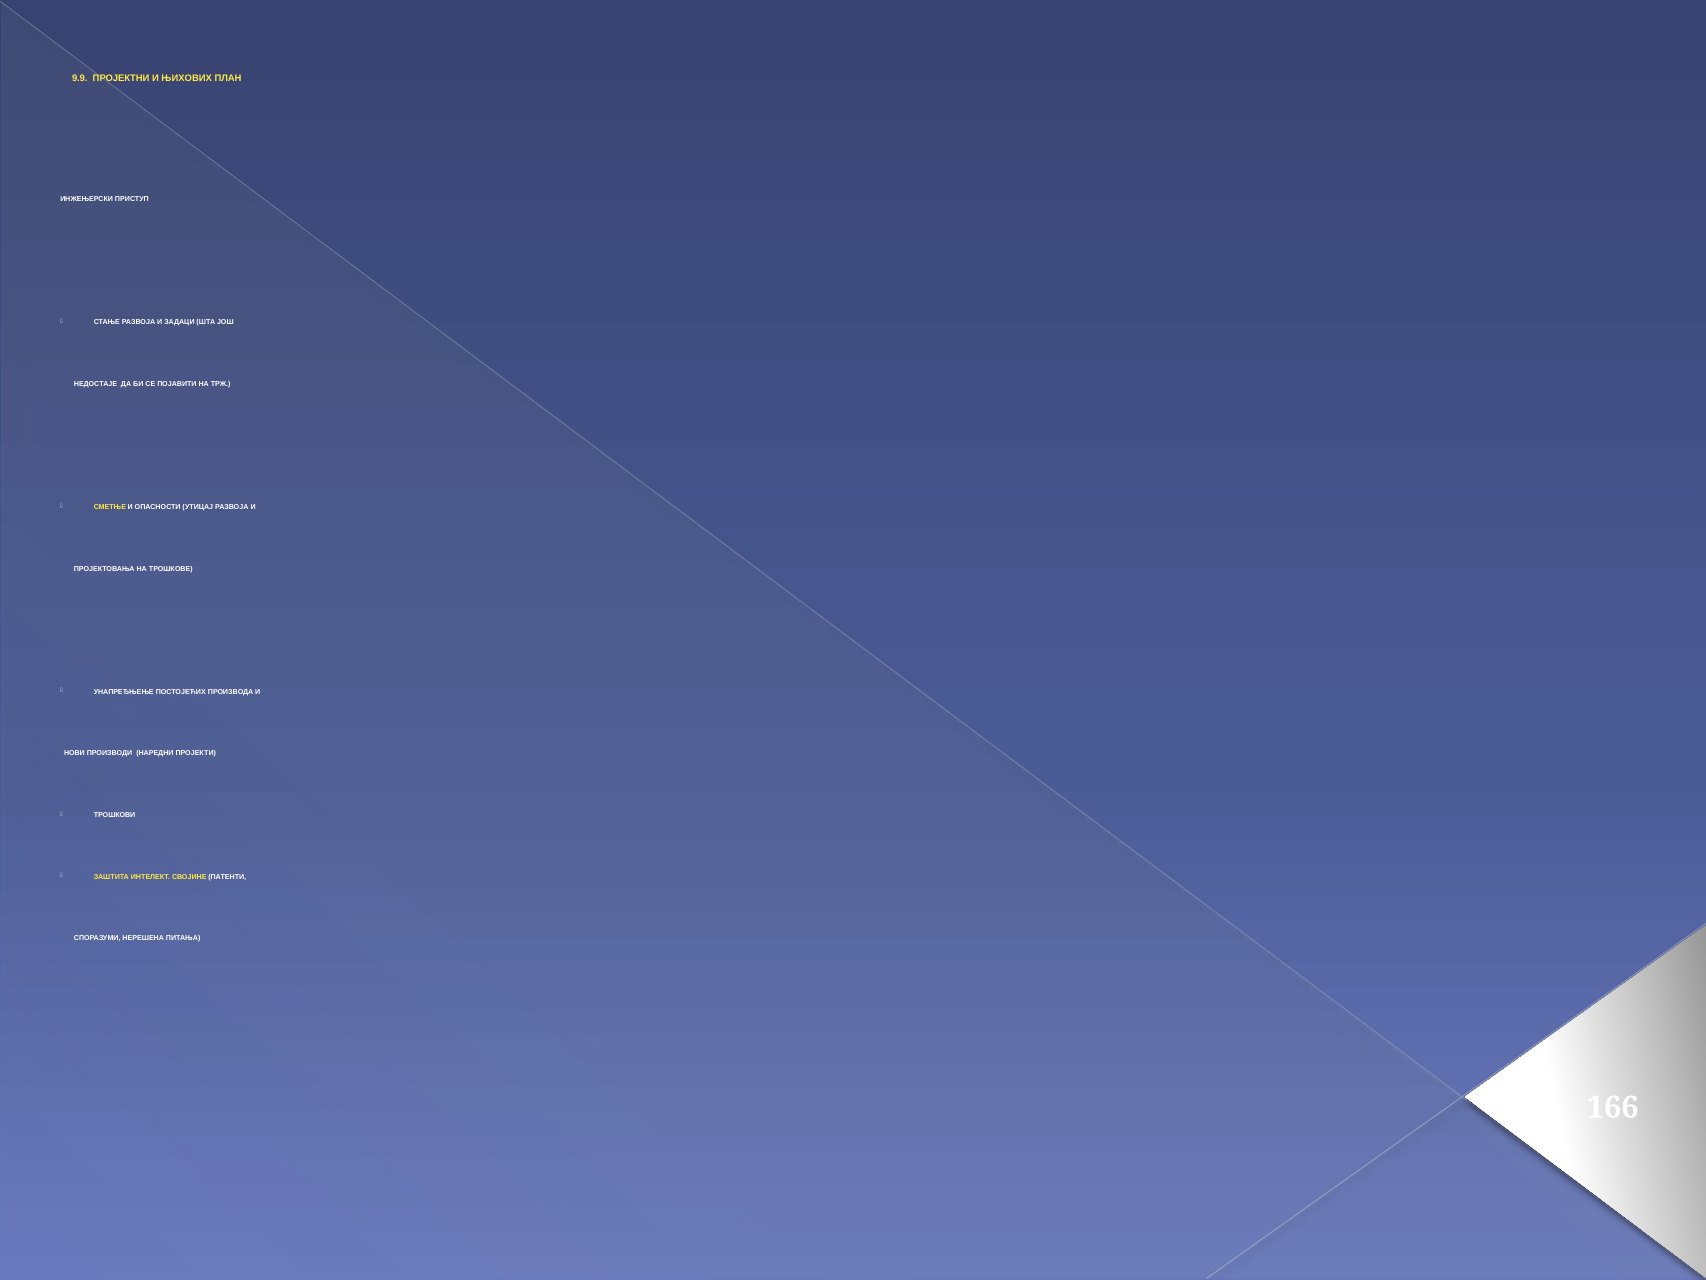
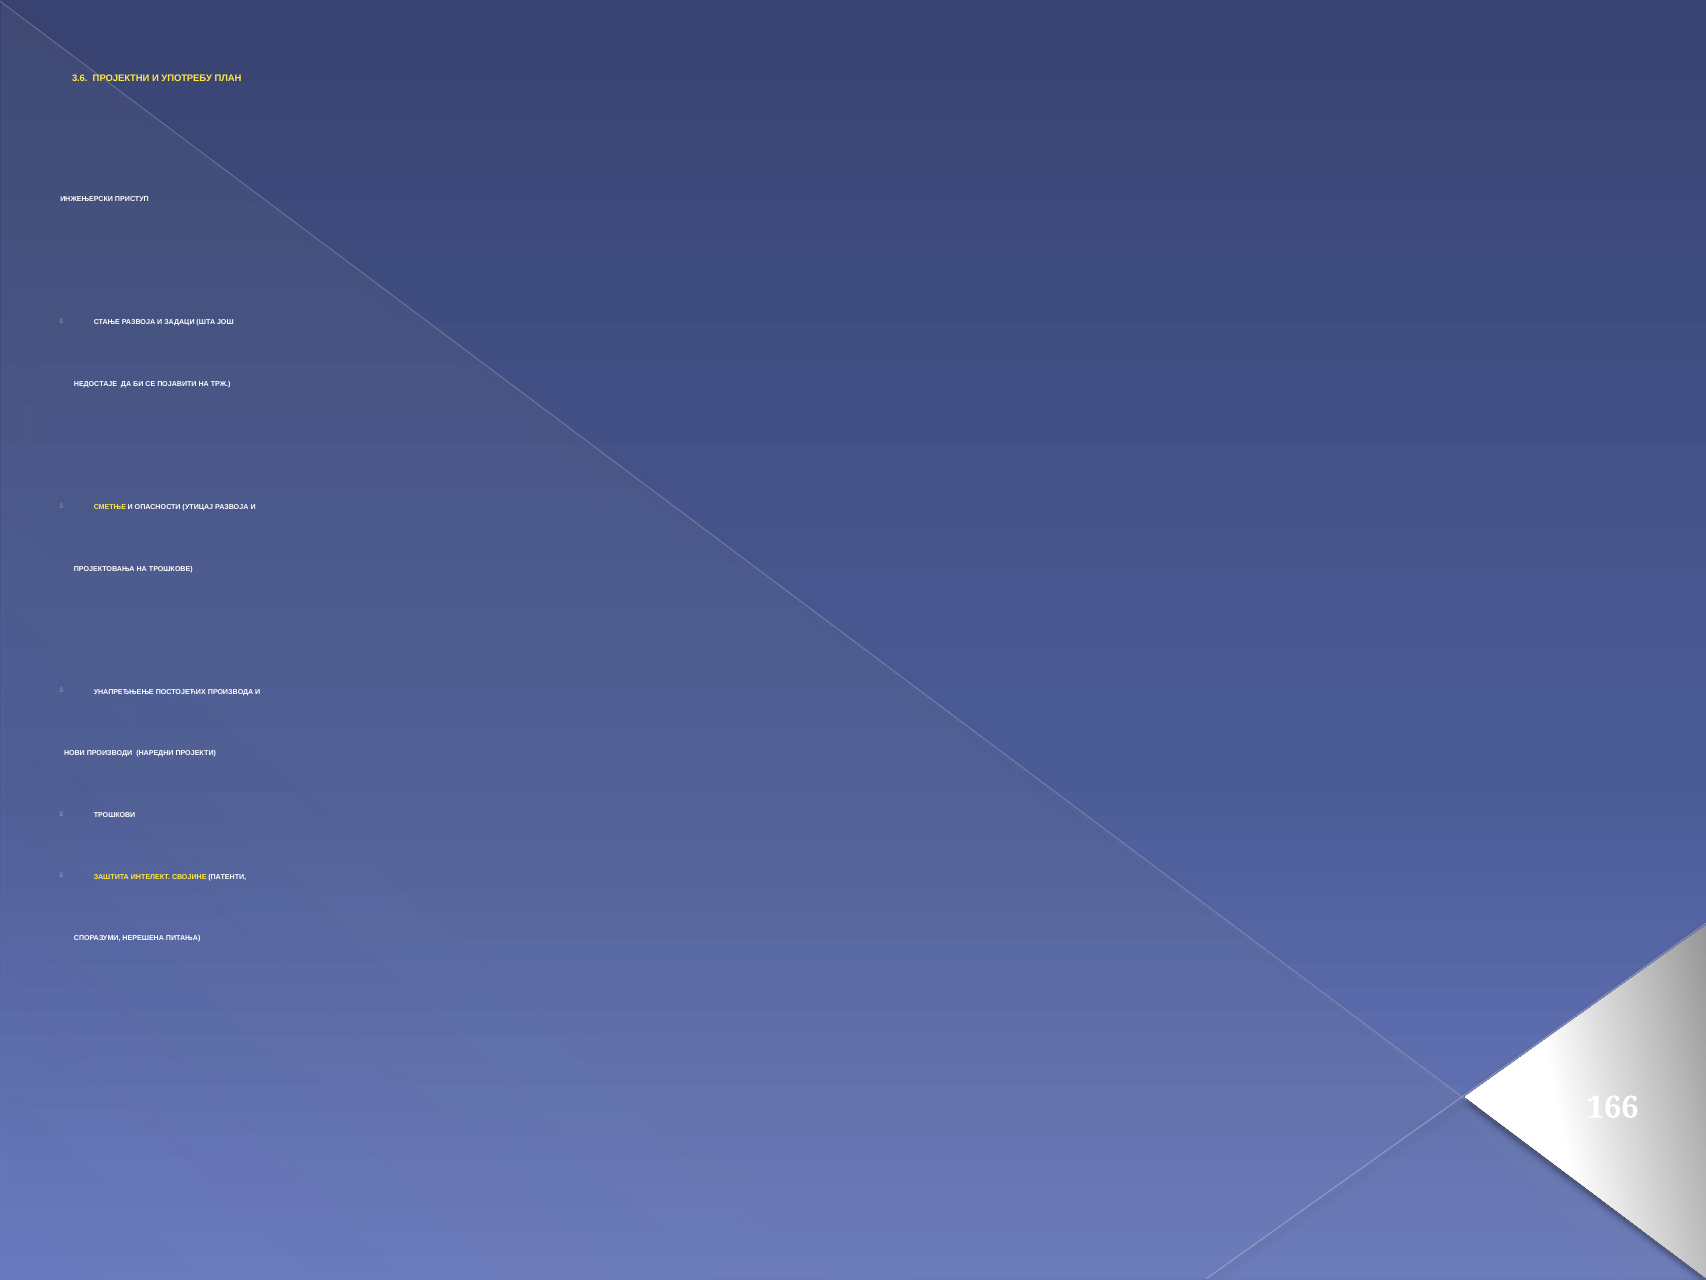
9.9: 9.9 -> 3.6 (80, 78)
ЊИХОВИХ: ЊИХОВИХ -> УПОТРЕБУ (187, 78)
